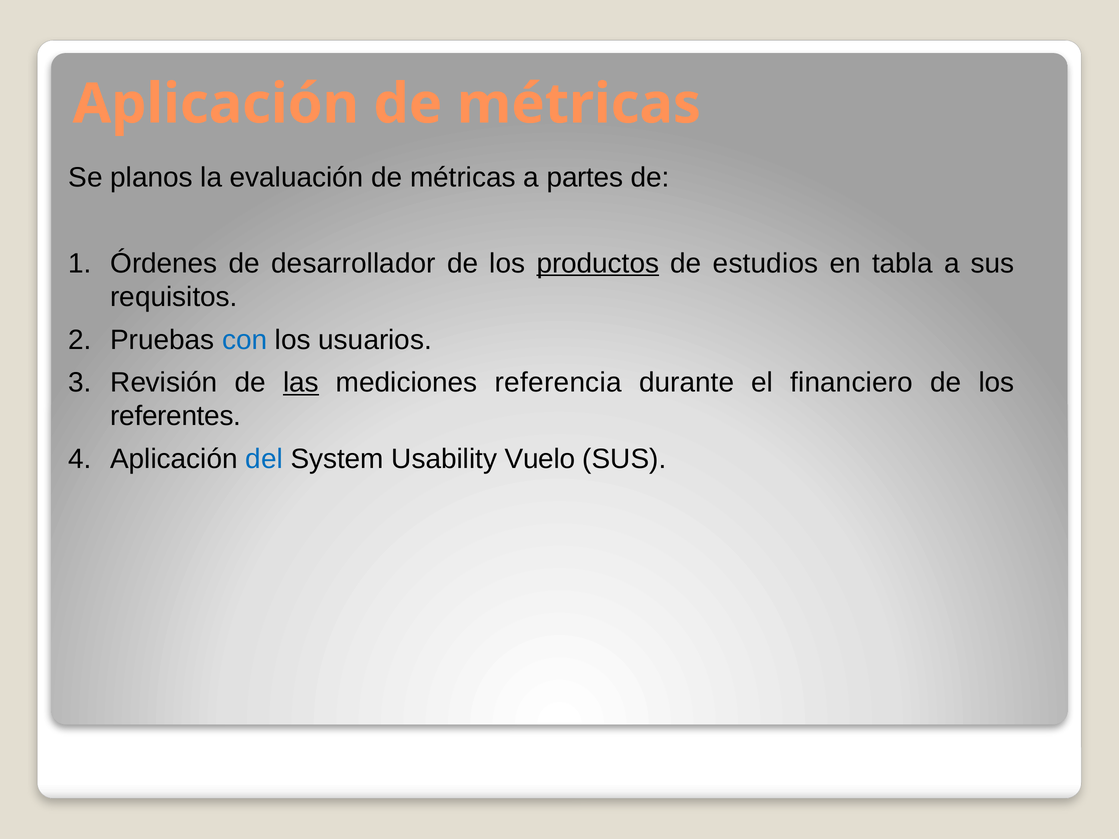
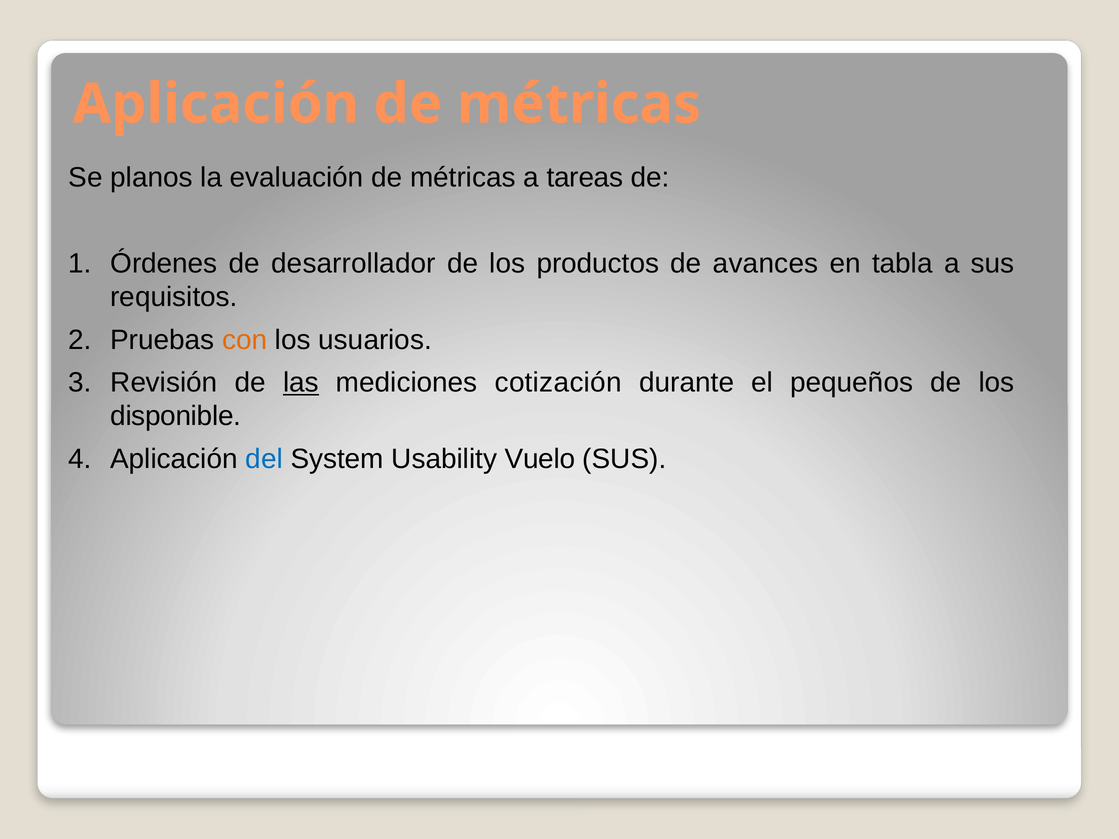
partes: partes -> tareas (585, 178)
productos underline: present -> none (598, 263)
estudios: estudios -> avances (766, 263)
con colour: blue -> orange (245, 340)
referencia: referencia -> cotización (558, 383)
financiero: financiero -> pequeños (852, 383)
referentes: referentes -> disponible (176, 416)
